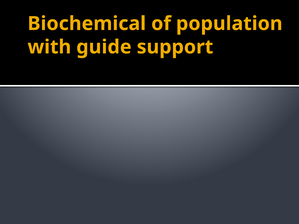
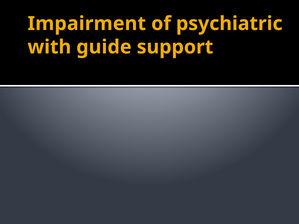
Biochemical: Biochemical -> Impairment (87, 24)
population: population -> psychiatric (229, 24)
